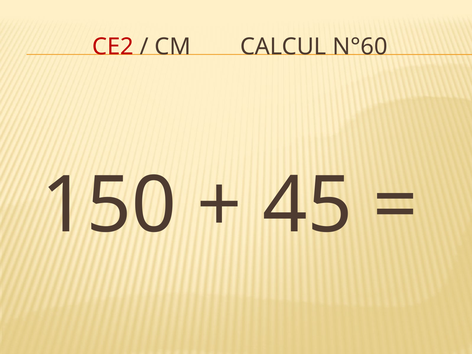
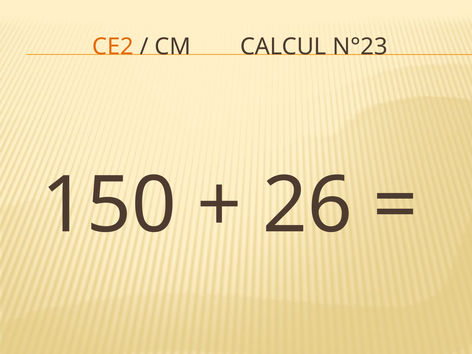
CE2 colour: red -> orange (113, 47)
N°60: N°60 -> N°23 (360, 47)
45: 45 -> 26 (307, 206)
